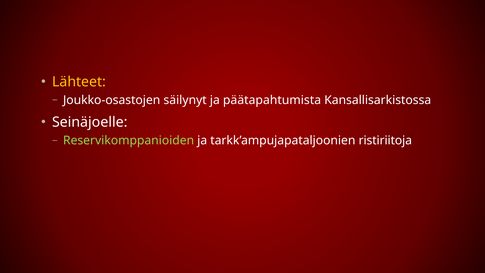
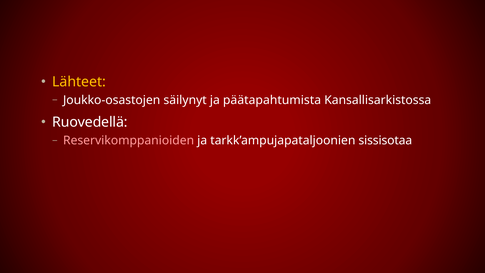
Seinäjoelle: Seinäjoelle -> Ruovedellä (90, 122)
Reservikomppanioiden colour: light green -> pink (129, 140)
ristiriitoja: ristiriitoja -> sissisotaa (385, 140)
